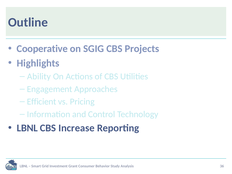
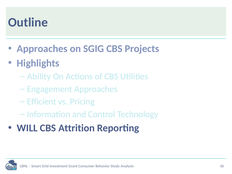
Cooperative: Cooperative -> Approaches (42, 49)
LBNL: LBNL -> WILL (27, 128)
Increase: Increase -> Attrition (77, 128)
